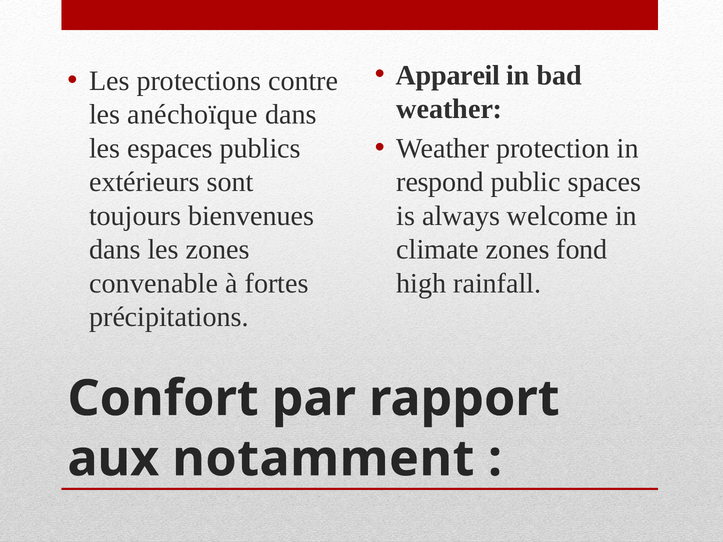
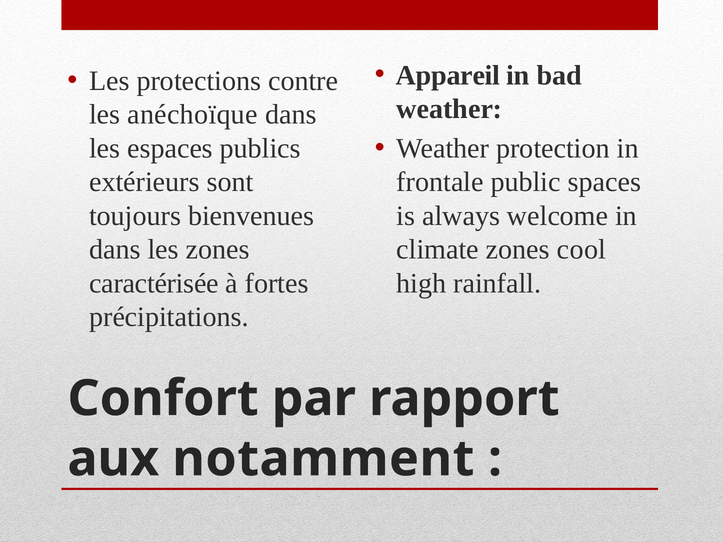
respond: respond -> frontale (440, 182)
fond: fond -> cool (582, 250)
convenable: convenable -> caractérisée (154, 283)
